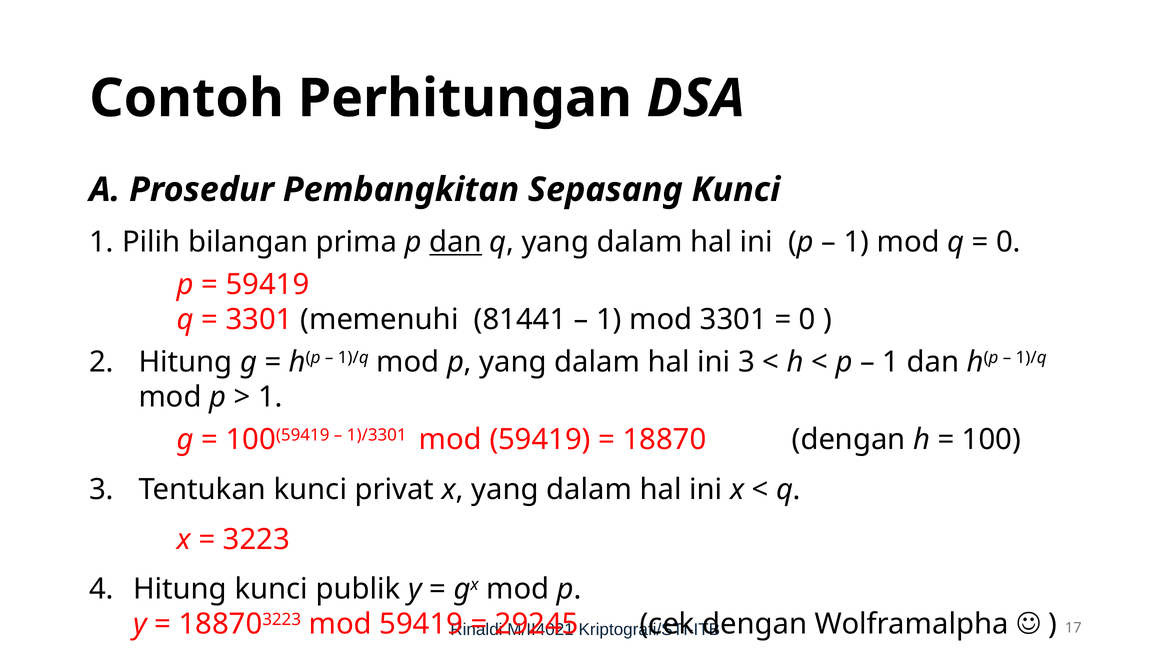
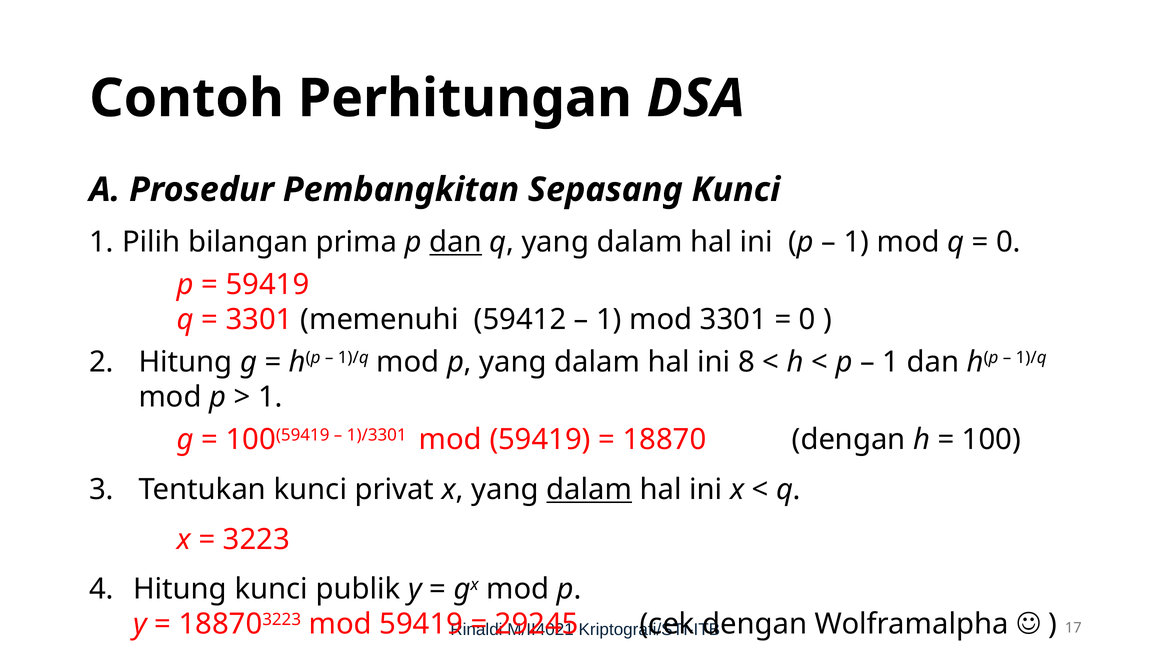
81441: 81441 -> 59412 (520, 320)
ini 3: 3 -> 8 (746, 362)
dalam underline: none -> present (589, 489)
